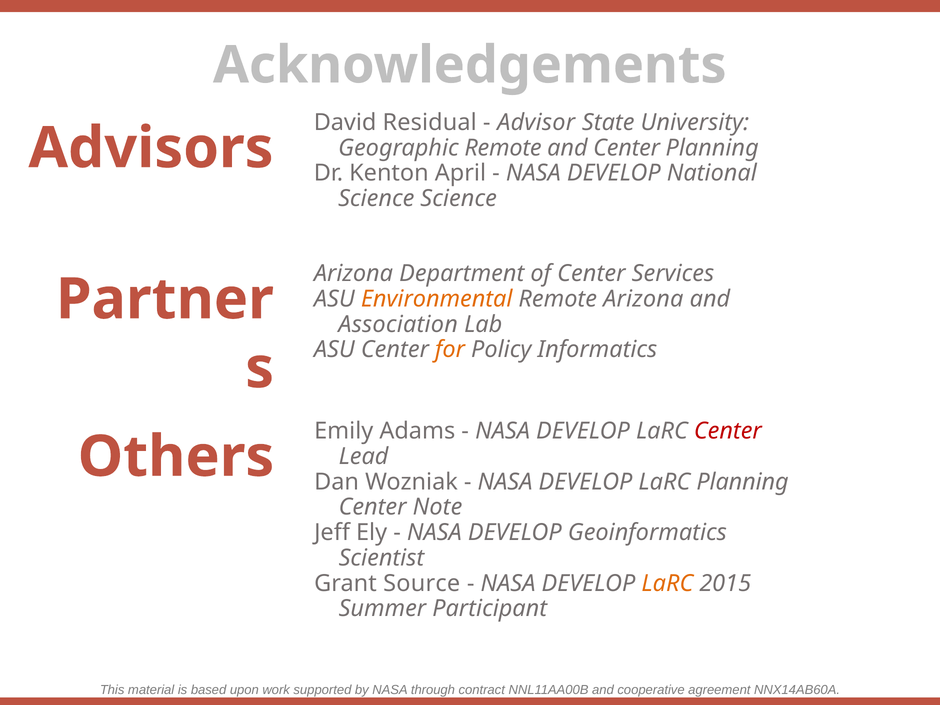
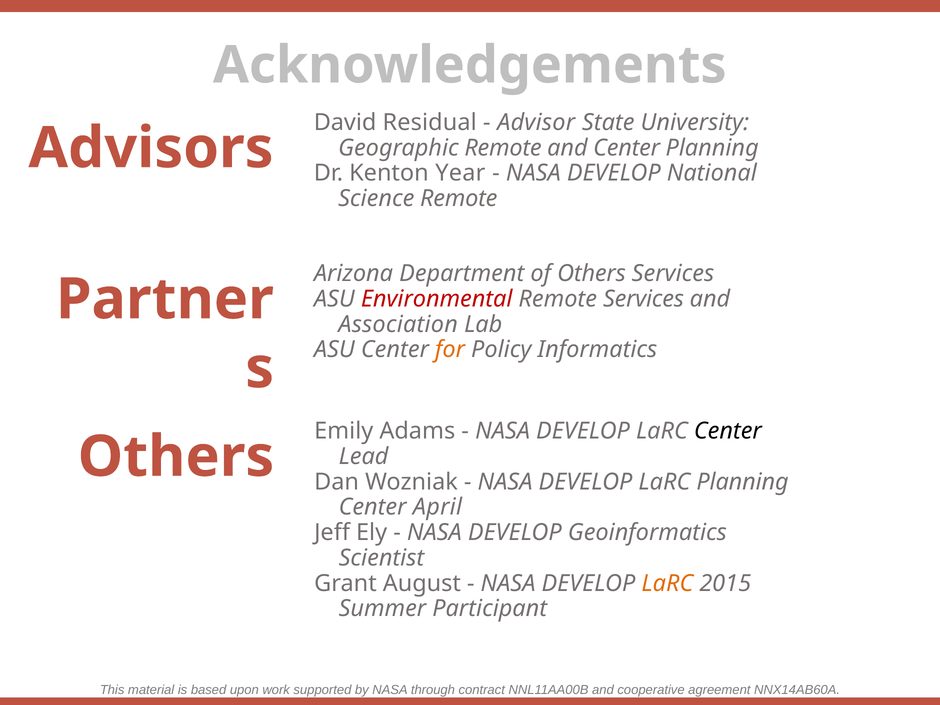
April: April -> Year (460, 173)
Science Science: Science -> Remote (459, 199)
of Center: Center -> Others (592, 274)
Environmental colour: orange -> red (437, 299)
Remote Arizona: Arizona -> Services (643, 299)
Center colour: red -> black (728, 431)
Note: Note -> April (437, 507)
Source: Source -> August (422, 583)
